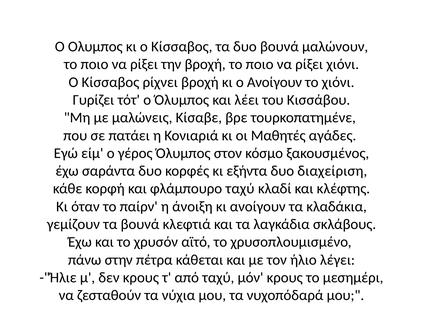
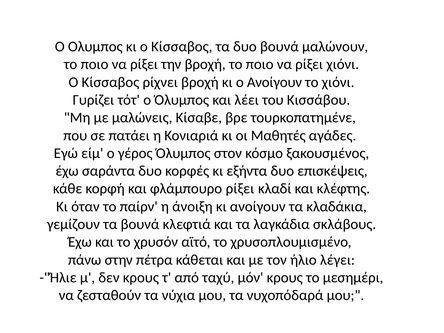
διαχείριση: διαχείριση -> επισκέψεις (332, 171)
φλάμπουρο ταχύ: ταχύ -> ρίξει (240, 189)
